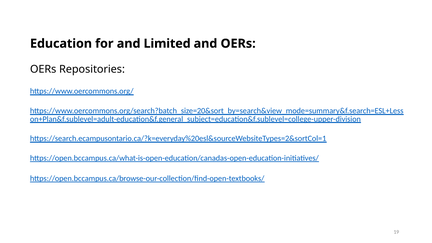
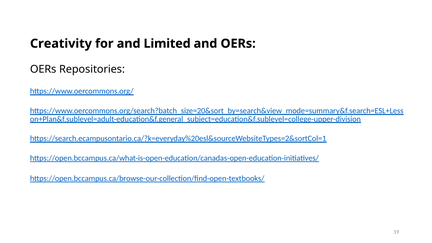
Education: Education -> Creativity (61, 44)
